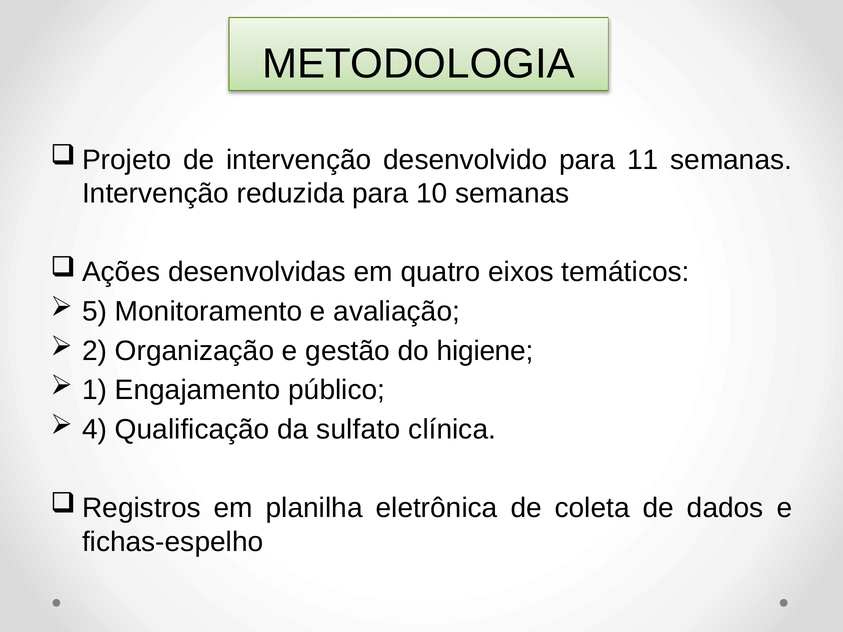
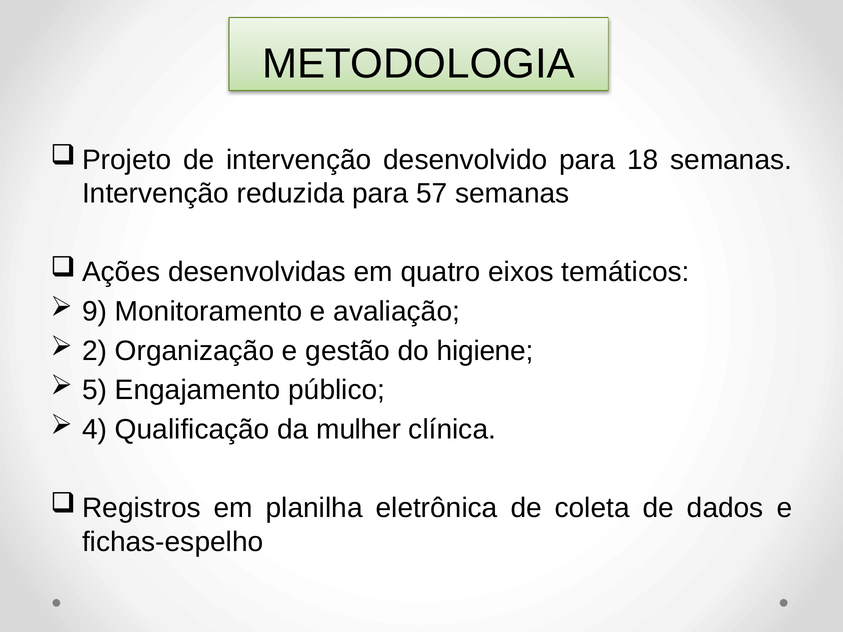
11: 11 -> 18 (643, 160)
10: 10 -> 57 (432, 194)
5: 5 -> 9 (95, 312)
1: 1 -> 5 (95, 390)
sulfato: sulfato -> mulher (359, 430)
